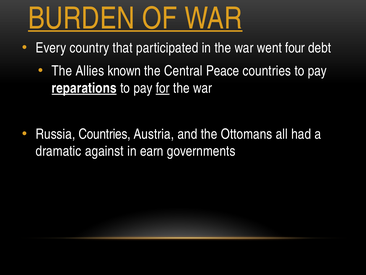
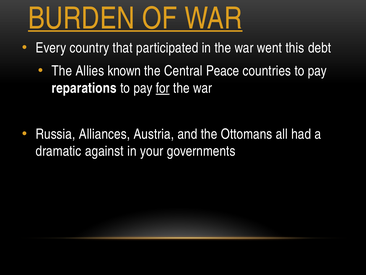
four: four -> this (295, 48)
reparations underline: present -> none (84, 88)
Russia Countries: Countries -> Alliances (104, 134)
earn: earn -> your (152, 151)
